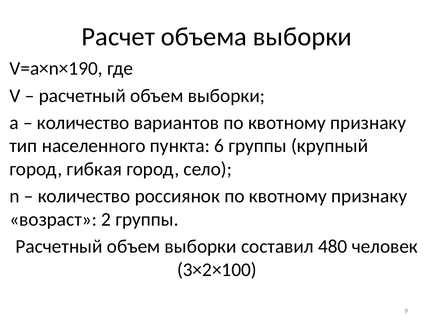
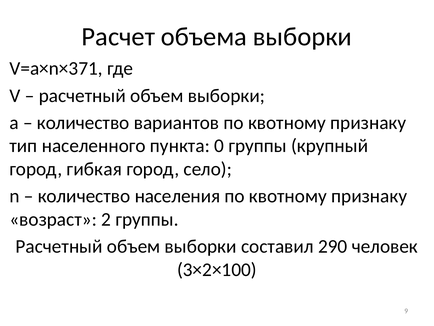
V=a×n×190: V=a×n×190 -> V=a×n×371 (56, 68)
6: 6 -> 0 (219, 146)
россиянок: россиянок -> населения (177, 196)
480: 480 -> 290 (333, 246)
